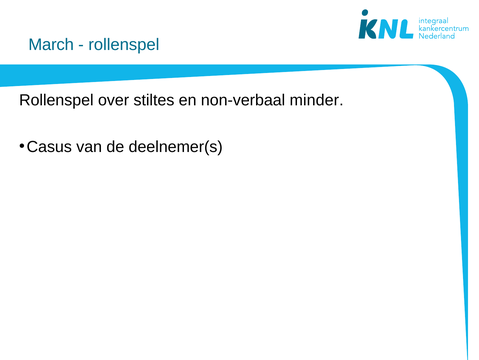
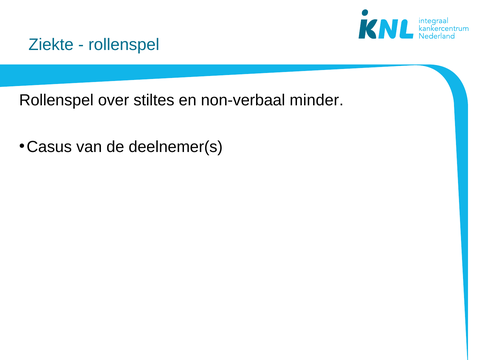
March: March -> Ziekte (51, 44)
